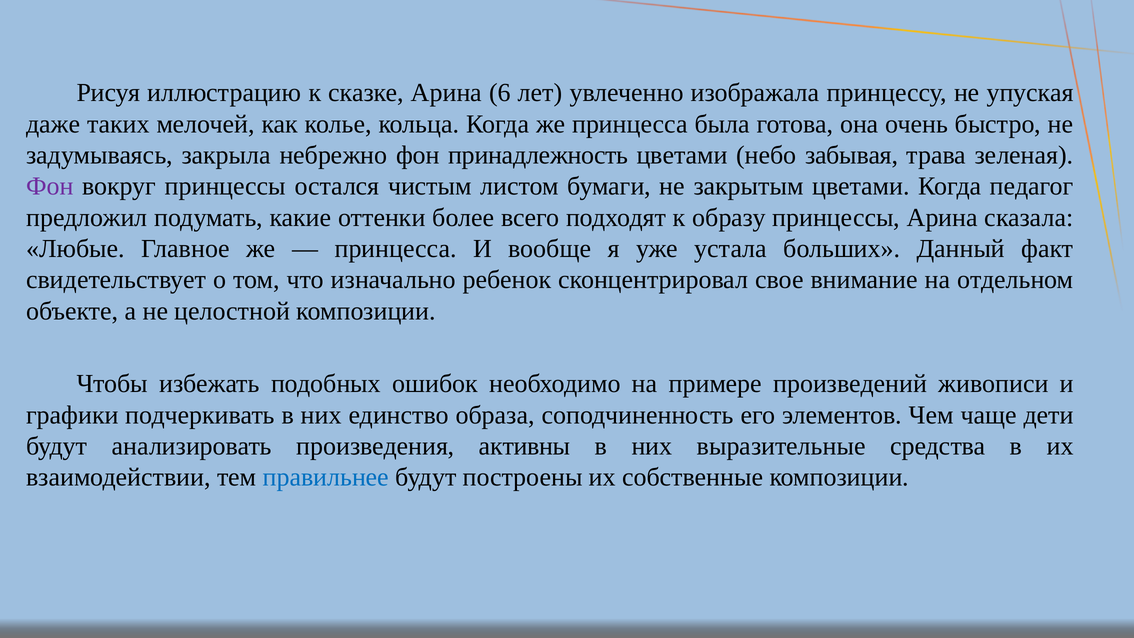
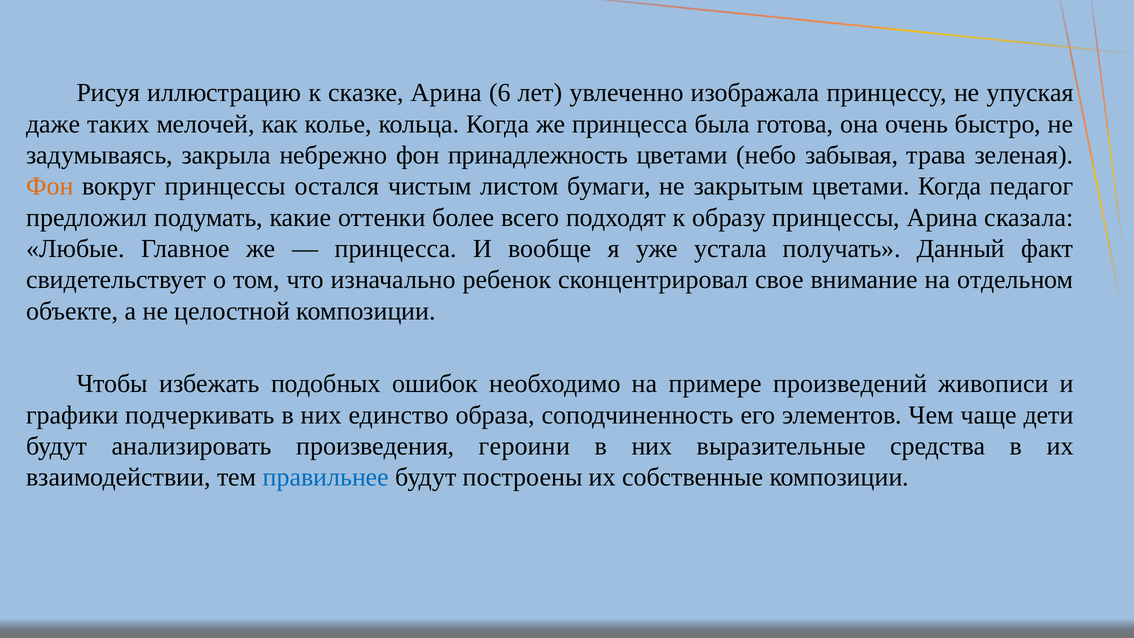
Фон colour: purple -> orange (50, 186)
больших: больших -> получать (842, 249)
активны: активны -> героини (524, 446)
